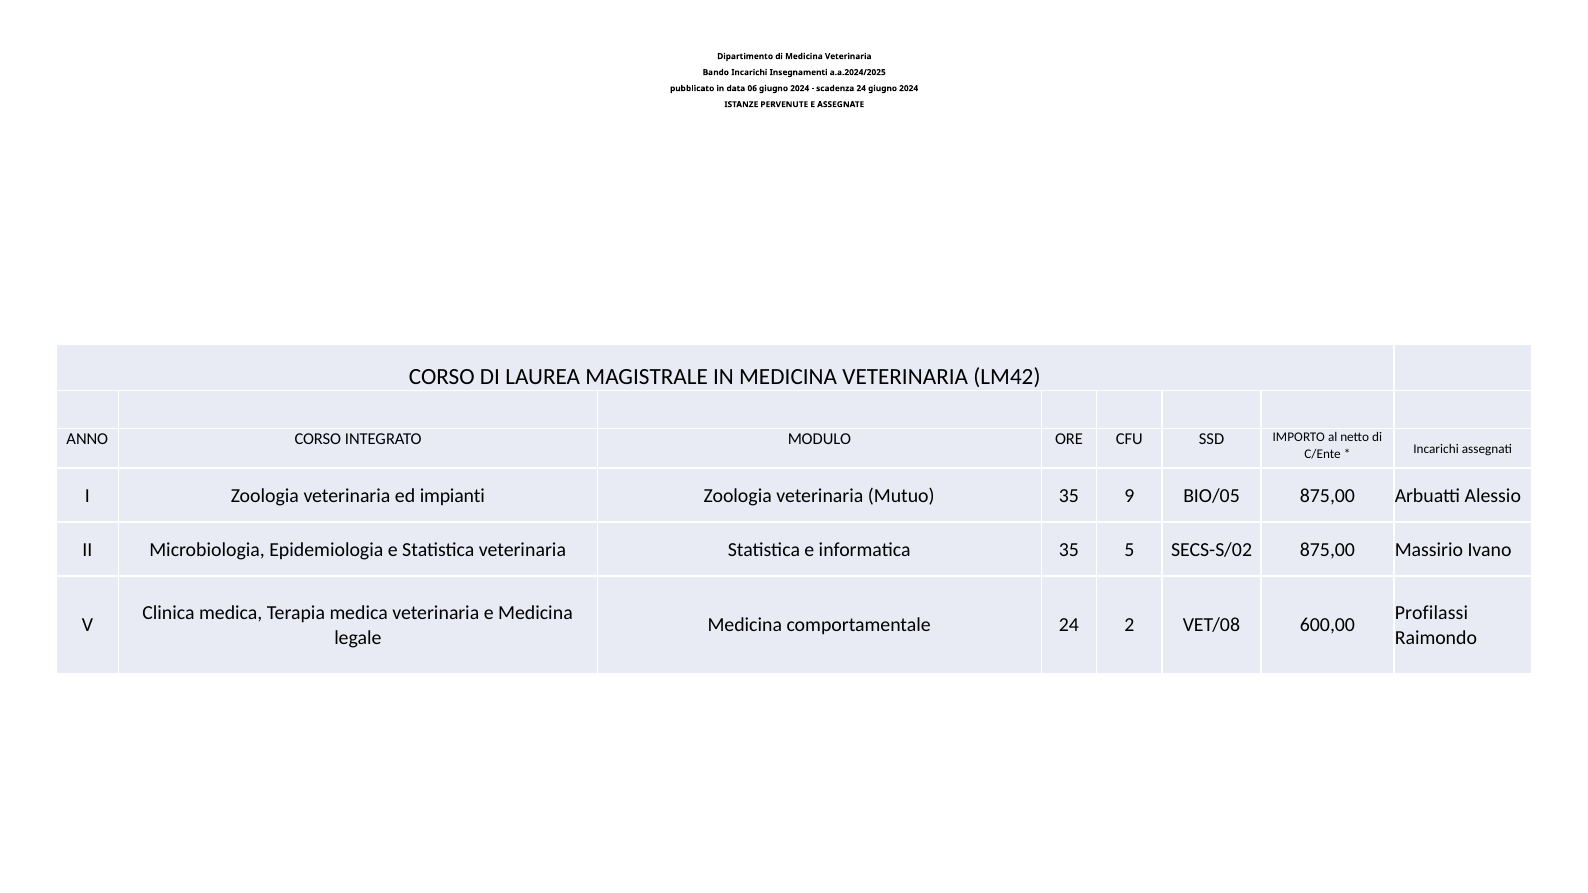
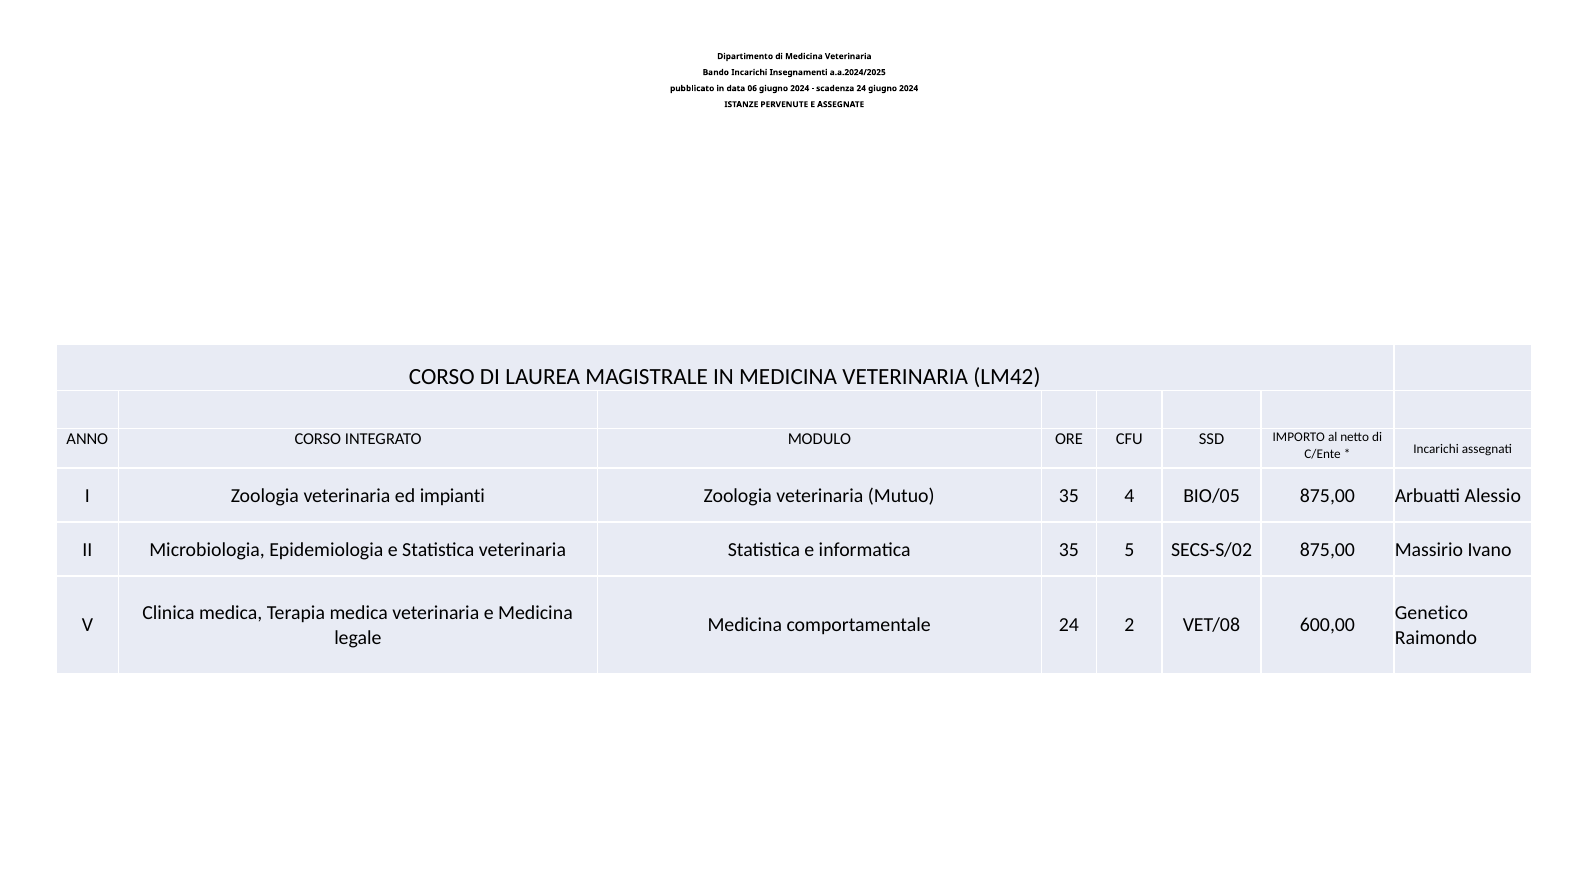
9: 9 -> 4 (1129, 496)
Profilassi: Profilassi -> Genetico (1431, 614)
